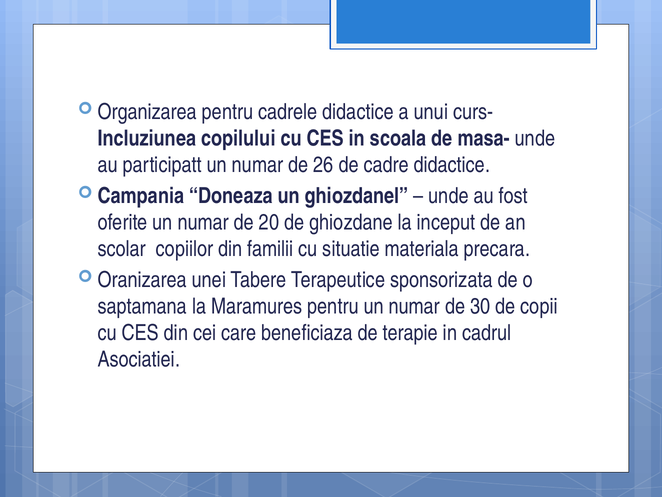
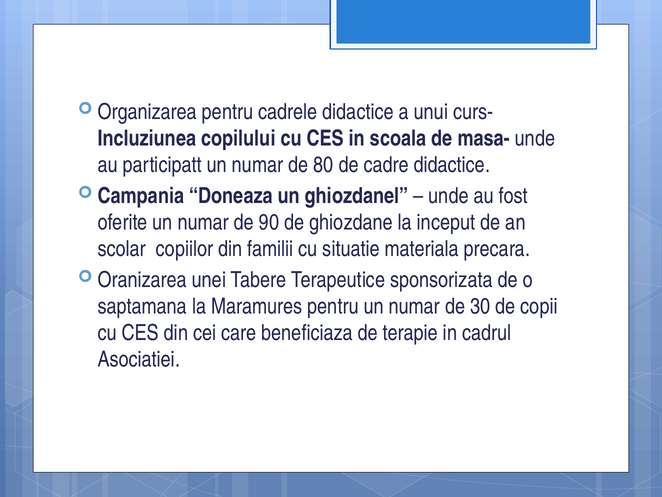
26: 26 -> 80 (323, 165)
20: 20 -> 90 (269, 222)
